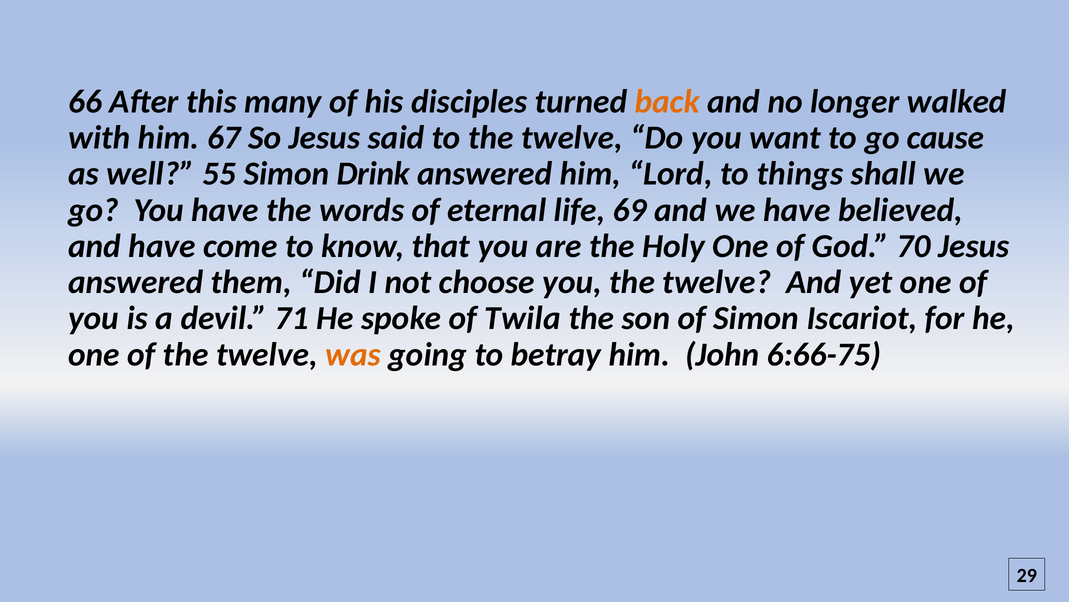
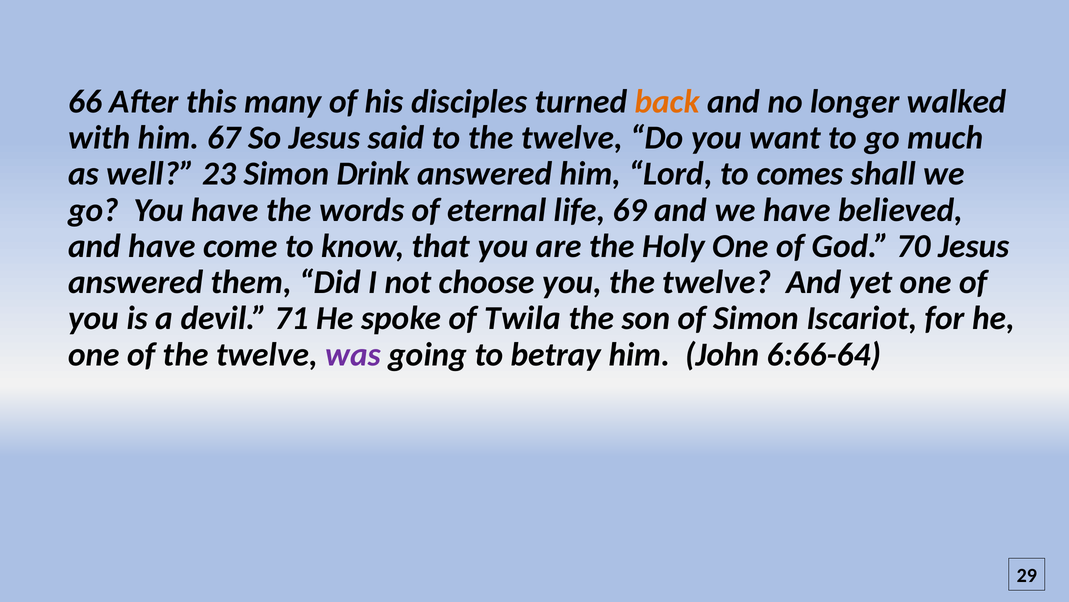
cause: cause -> much (945, 138)
55: 55 -> 23 (219, 174)
things: things -> comes (800, 174)
was colour: orange -> purple (353, 354)
6:66-75: 6:66-75 -> 6:66-64 (824, 354)
